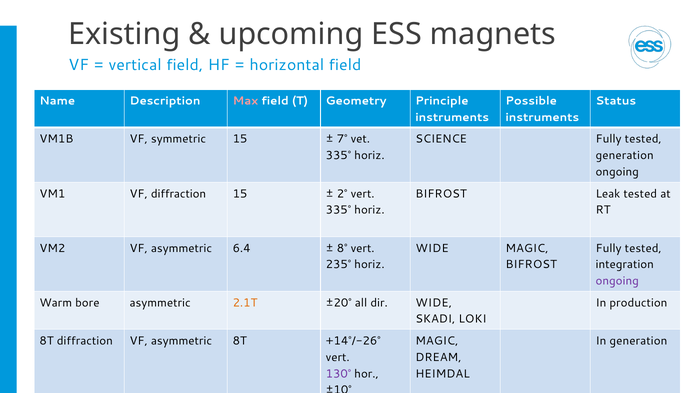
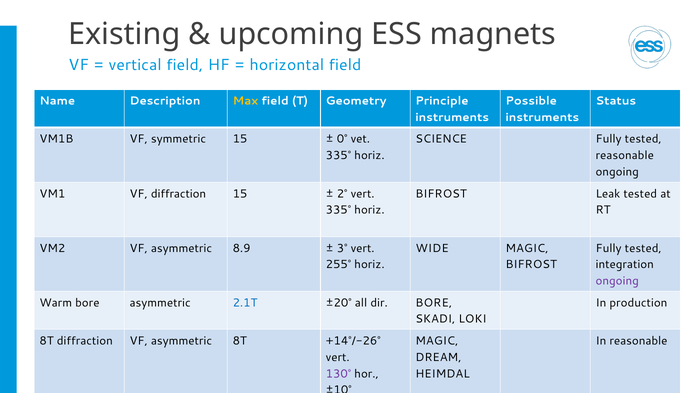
Max colour: pink -> yellow (245, 101)
7°: 7° -> 0° (342, 139)
generation: generation -> reasonable (625, 155)
6.4: 6.4 -> 8.9 (242, 248)
8°: 8° -> 3° (342, 248)
235°: 235° -> 255° (338, 264)
2.1T colour: orange -> blue (245, 302)
dir WIDE: WIDE -> BORE (434, 302)
In generation: generation -> reasonable (638, 340)
